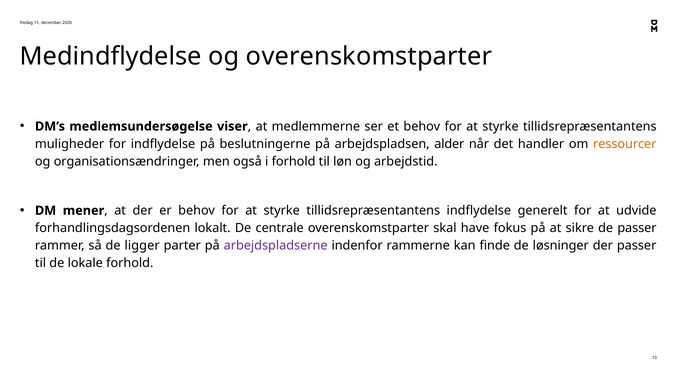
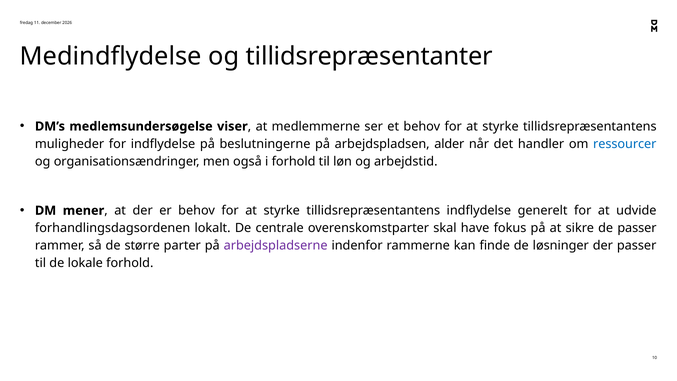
og overenskomstparter: overenskomstparter -> tillidsrepræsentanter (369, 56)
ressourcer colour: orange -> blue (625, 144)
ligger: ligger -> større (142, 246)
